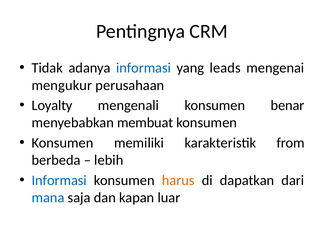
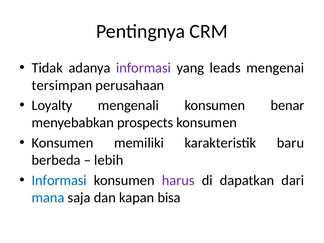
informasi colour: blue -> purple (144, 68)
mengukur: mengukur -> tersimpan (62, 85)
membuat: membuat -> prospects (145, 123)
from: from -> baru (290, 143)
harus colour: orange -> purple (178, 180)
luar: luar -> bisa (169, 198)
